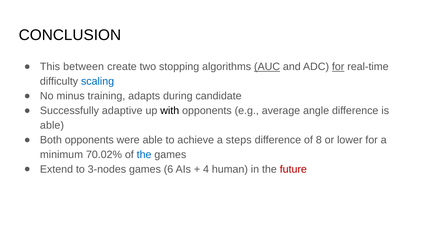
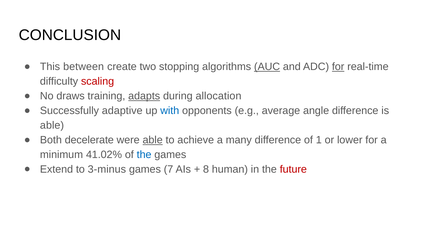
scaling colour: blue -> red (98, 81)
minus: minus -> draws (71, 96)
adapts underline: none -> present (144, 96)
candidate: candidate -> allocation (219, 96)
with colour: black -> blue (170, 111)
Both opponents: opponents -> decelerate (89, 140)
able underline: none -> present (153, 140)
steps: steps -> many (239, 140)
8: 8 -> 1 (319, 140)
70.02%: 70.02% -> 41.02% (104, 155)
3-nodes: 3-nodes -> 3-minus (107, 169)
6: 6 -> 7 (169, 169)
4: 4 -> 8 (206, 169)
